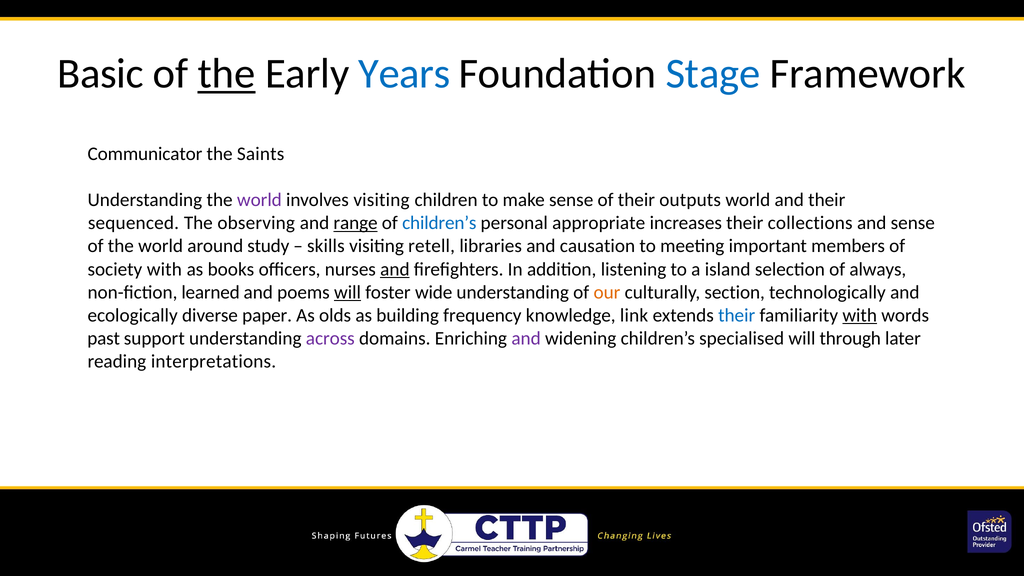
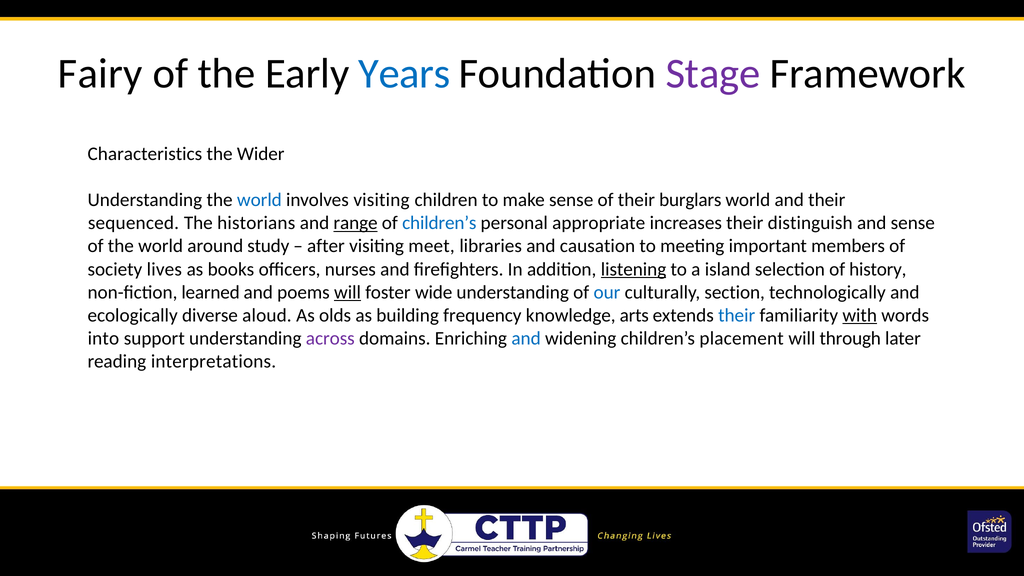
Basic: Basic -> Fairy (100, 74)
the underline: present -> none (227, 74)
Stage colour: blue -> purple (713, 74)
Communicator: Communicator -> Characteristics (145, 154)
Saints: Saints -> Wider (261, 154)
world colour: purple -> blue (259, 200)
outputs: outputs -> burglars (690, 200)
observing: observing -> historians (256, 223)
collections: collections -> distinguish (810, 223)
skills: skills -> after (326, 246)
retell: retell -> meet (432, 246)
society with: with -> lives (164, 269)
and underline: present -> none (395, 269)
listening underline: none -> present (634, 269)
always: always -> history (878, 269)
our colour: orange -> blue (607, 292)
paper: paper -> aloud (267, 315)
link: link -> arts (634, 315)
past: past -> into (103, 338)
and colour: purple -> blue (526, 338)
specialised: specialised -> placement (742, 338)
